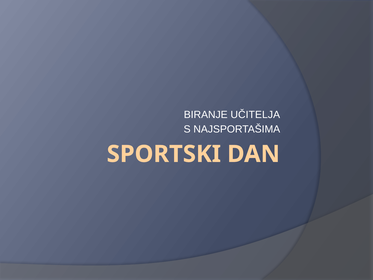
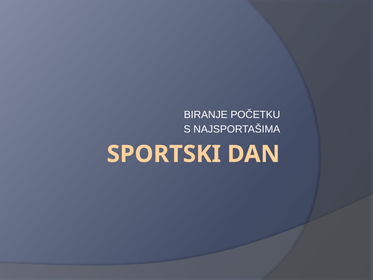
UČITELJA: UČITELJA -> POČETKU (255, 114)
